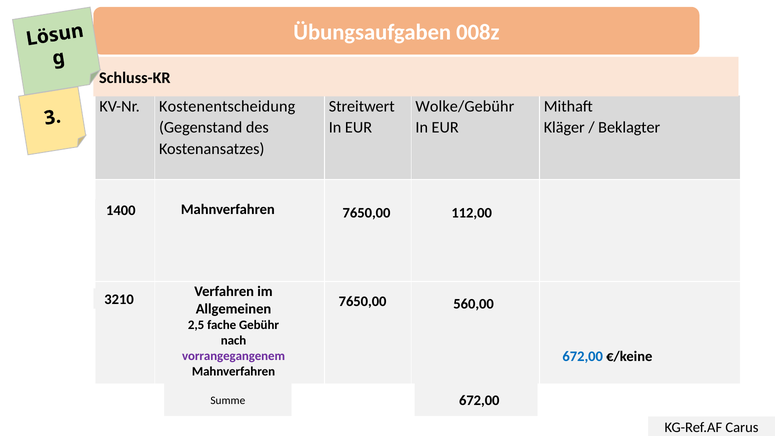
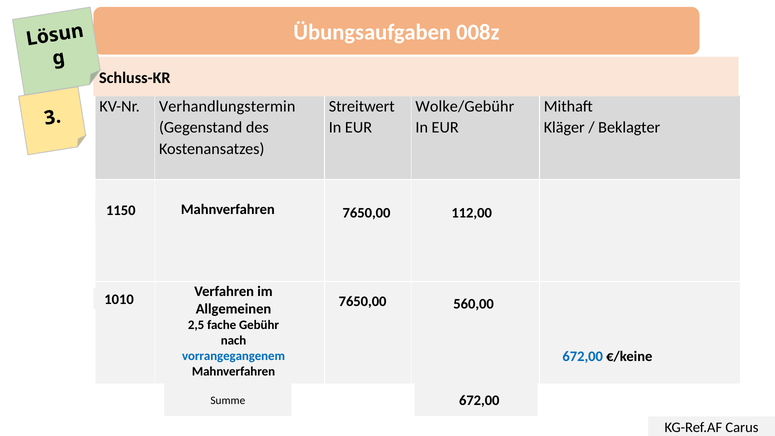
Kostenentscheidung: Kostenentscheidung -> Verhandlungstermin (227, 106)
1400: 1400 -> 1150 (121, 210)
3210: 3210 -> 1010 (119, 299)
vorrangegangenem colour: purple -> blue (234, 356)
